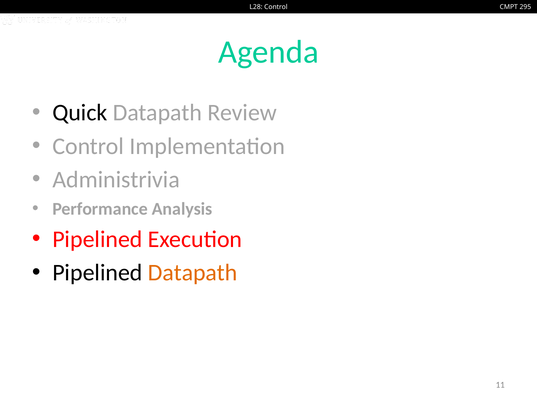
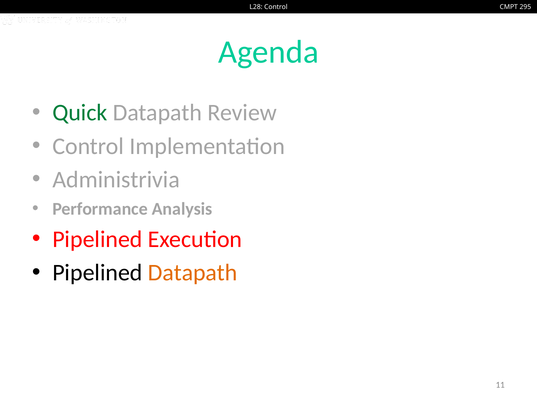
Quick colour: black -> green (80, 113)
